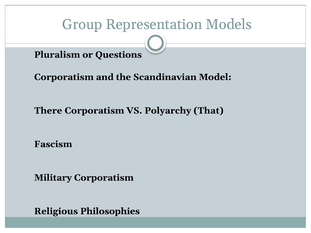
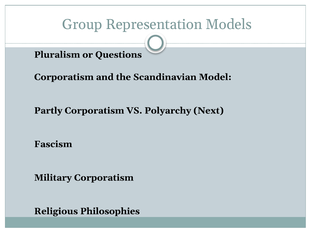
There: There -> Partly (48, 111)
That: That -> Next (209, 111)
